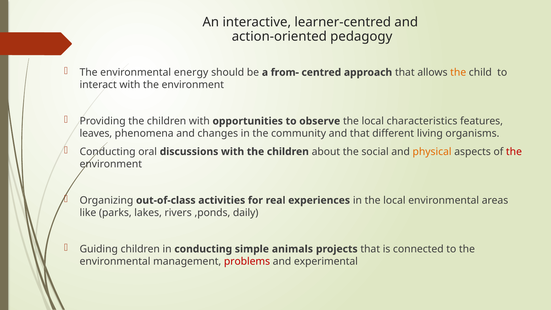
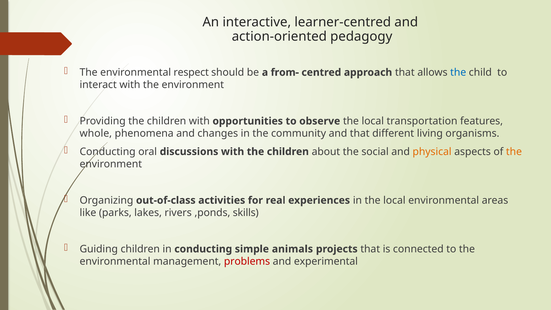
energy: energy -> respect (191, 72)
the colour: orange -> blue (458, 72)
characteristics: characteristics -> transportation (422, 121)
leaves: leaves -> whole (96, 133)
the colour: red -> orange (514, 152)
daily: daily -> skills (246, 213)
